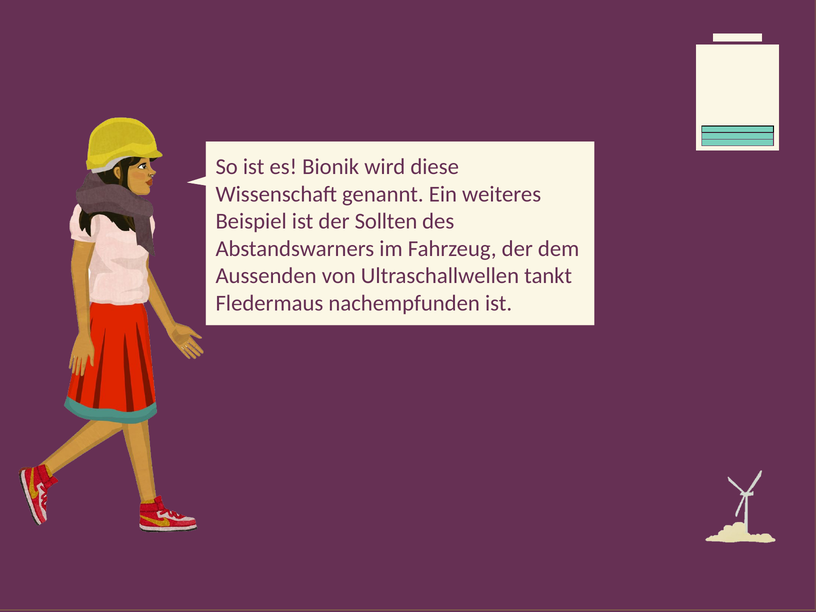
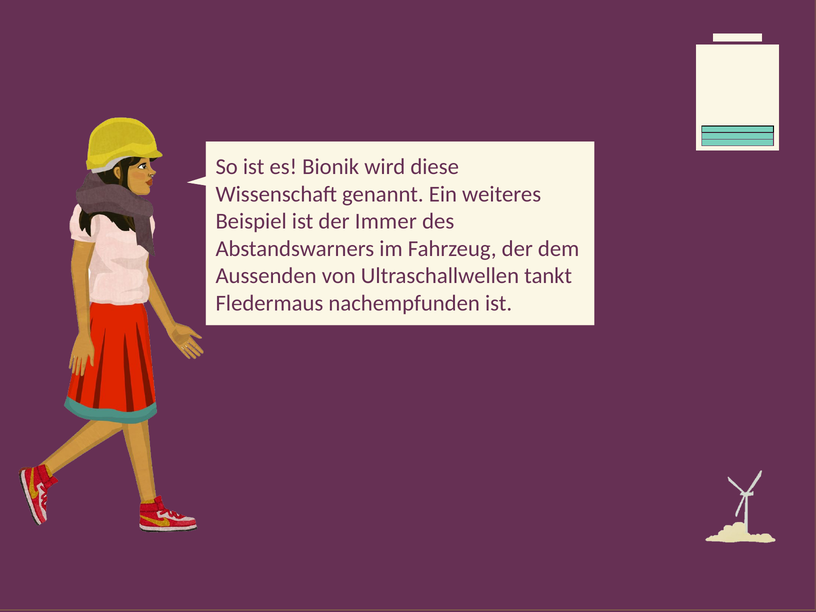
Sollten: Sollten -> Immer (386, 221)
